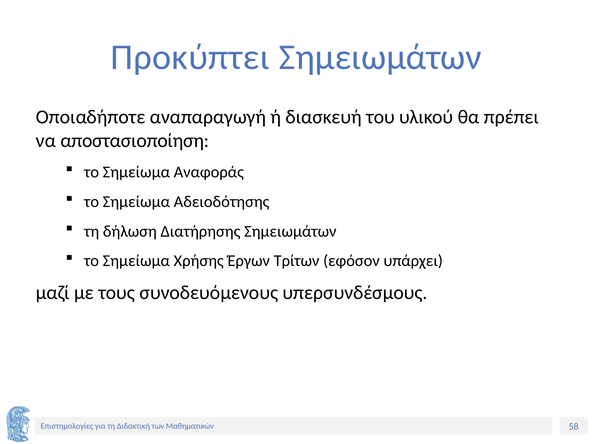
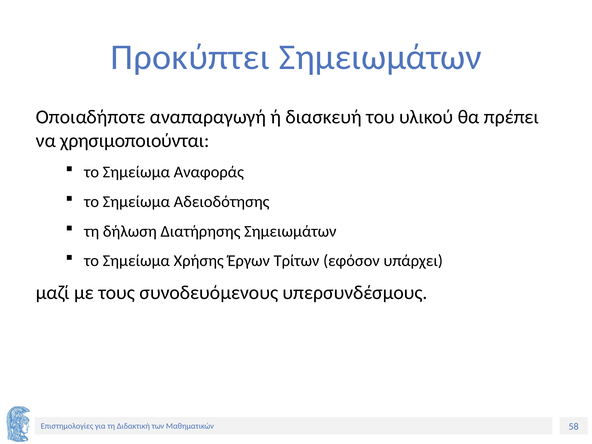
αποστασιοποίηση: αποστασιοποίηση -> χρησιμοποιούνται (135, 141)
